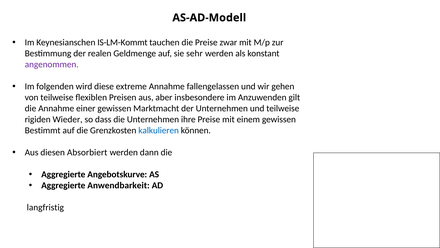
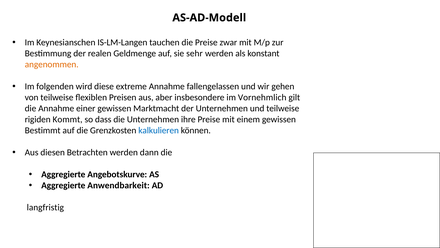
IS-LM-Kommt: IS-LM-Kommt -> IS-LM-Langen (122, 42)
angenommen colour: purple -> orange (52, 64)
Anzuwenden: Anzuwenden -> Vornehmlich (262, 97)
Wieder: Wieder -> Kommt (68, 119)
Absorbiert: Absorbiert -> Betrachten (87, 152)
